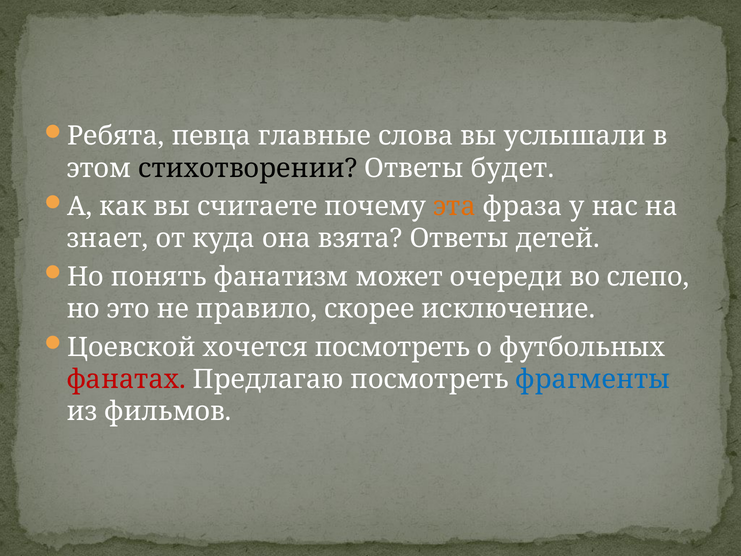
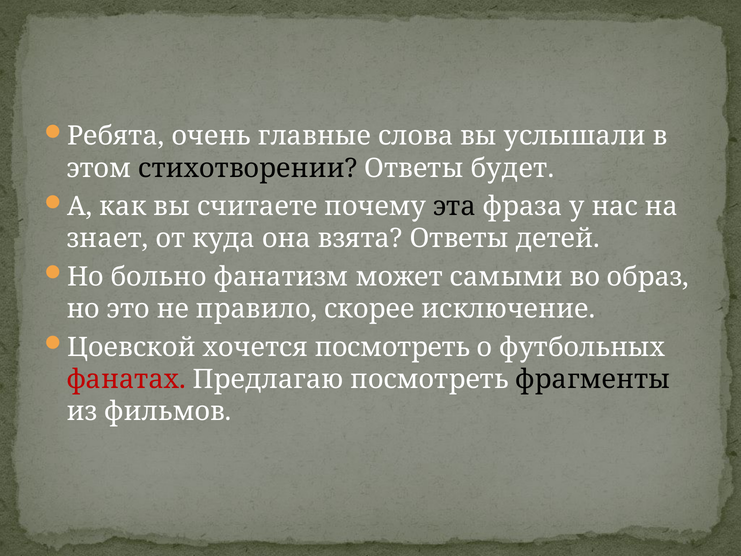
певца: певца -> очень (211, 136)
эта colour: orange -> black (454, 206)
понять: понять -> больно (159, 277)
очереди: очереди -> самыми (506, 277)
слепо: слепо -> образ (648, 277)
фрагменты colour: blue -> black (593, 379)
